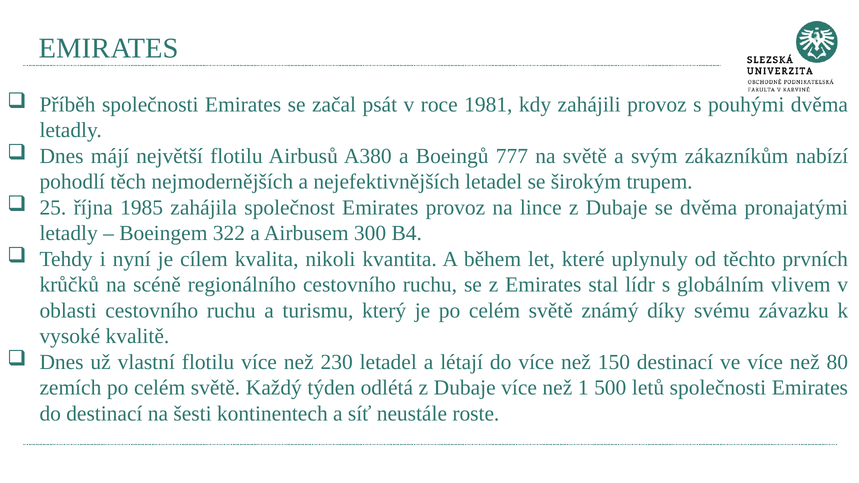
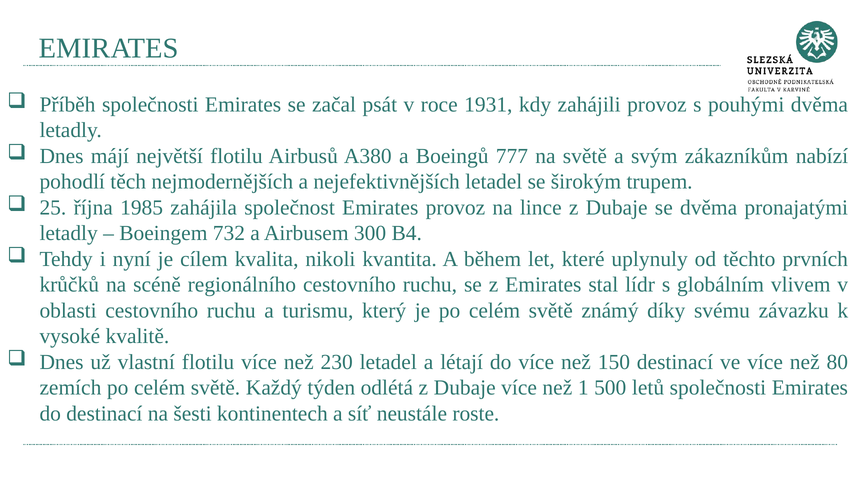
1981: 1981 -> 1931 (488, 105)
322: 322 -> 732 (229, 233)
